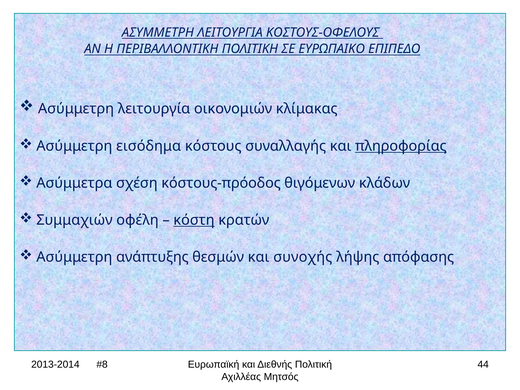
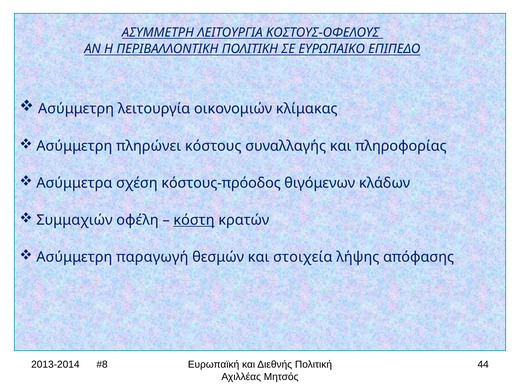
εισόδημα: εισόδημα -> πληρώνει (149, 146)
πληροφορίας underline: present -> none (401, 146)
ανάπτυξης: ανάπτυξης -> παραγωγή (152, 257)
συνοχής: συνοχής -> στοιχεία (303, 257)
